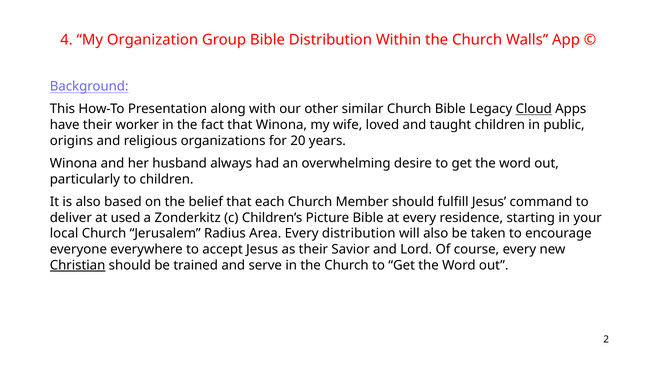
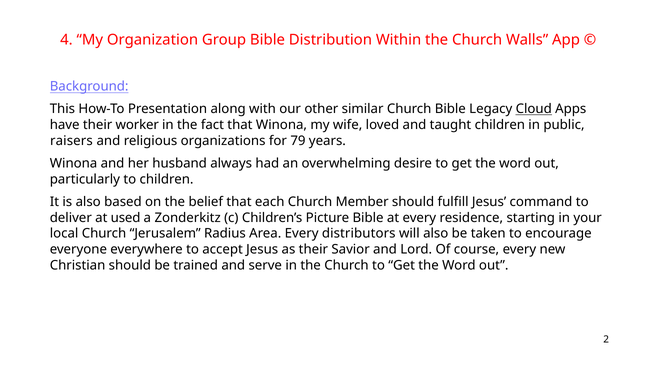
origins: origins -> raisers (71, 141)
20: 20 -> 79 (298, 141)
Every distribution: distribution -> distributors (359, 234)
Christian underline: present -> none (78, 266)
